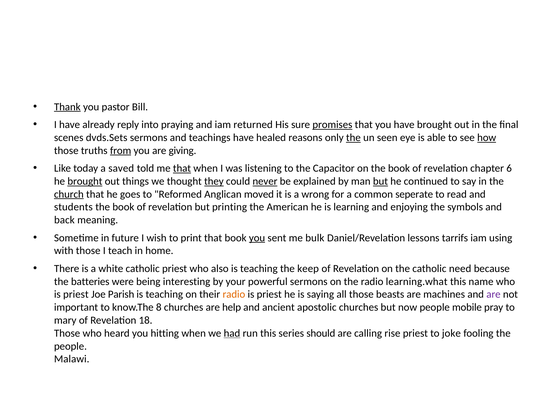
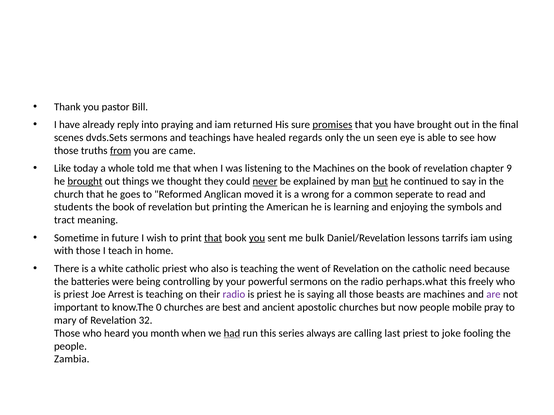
Thank underline: present -> none (67, 107)
reasons: reasons -> regards (305, 138)
the underline: present -> none (353, 138)
how underline: present -> none (487, 138)
giving: giving -> came (182, 151)
saved: saved -> whole (121, 169)
that underline: present -> none (182, 169)
the Capacitor: Capacitor -> Machines (334, 169)
6: 6 -> 9 (509, 169)
they underline: present -> none (214, 181)
church underline: present -> none (69, 194)
back: back -> tract (64, 220)
that underline: none -> present (213, 238)
keep: keep -> went (308, 269)
interesting: interesting -> controlling (187, 282)
learning.what: learning.what -> perhaps.what (417, 282)
name: name -> freely (481, 282)
Parish: Parish -> Arrest (121, 295)
radio colour: orange -> purple (234, 295)
8: 8 -> 0 (159, 308)
help: help -> best (232, 308)
18: 18 -> 32 (146, 321)
hitting: hitting -> month (165, 334)
should: should -> always (321, 334)
rise: rise -> last (392, 334)
Malawi: Malawi -> Zambia (72, 359)
